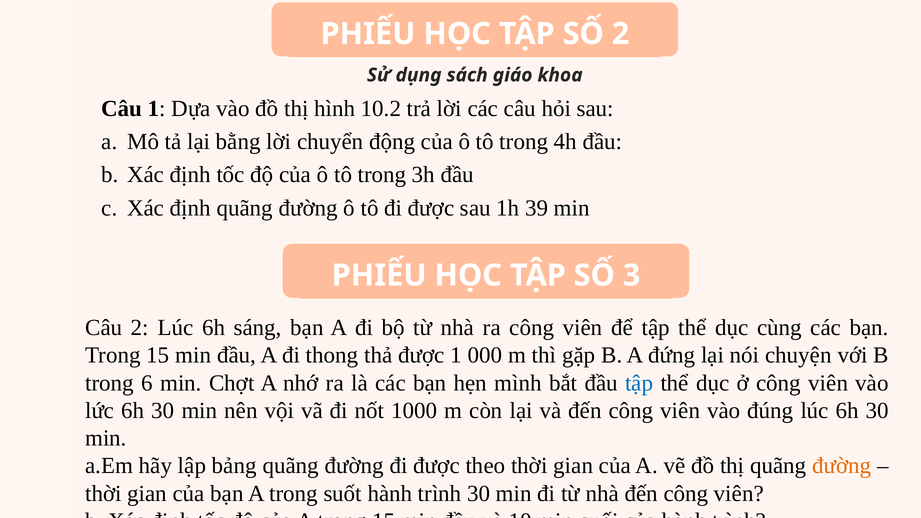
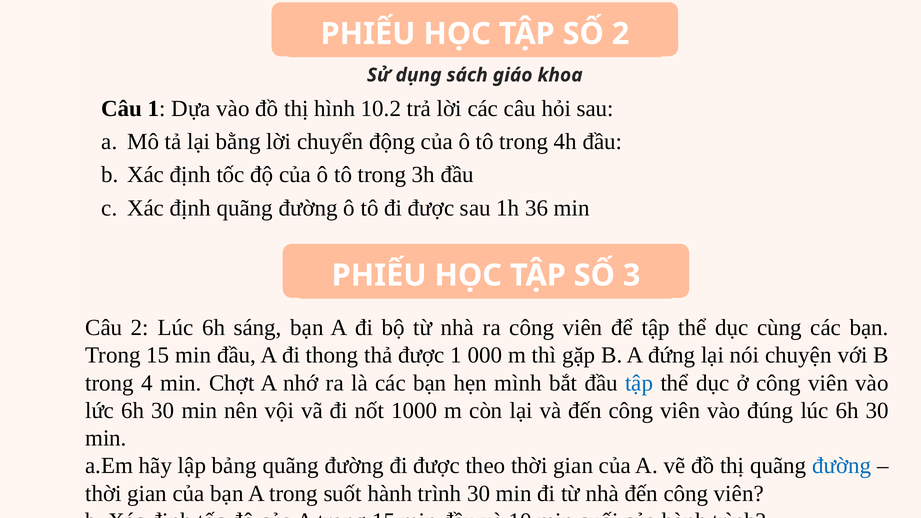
39: 39 -> 36 (537, 208)
6: 6 -> 4 (147, 383)
đường colour: orange -> blue (842, 466)
